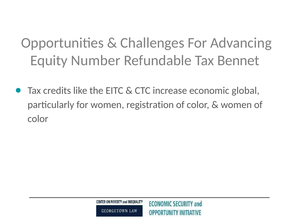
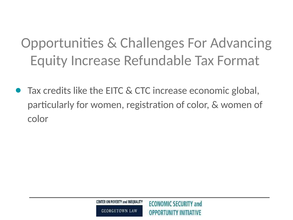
Equity Number: Number -> Increase (96, 60)
Bennet: Bennet -> Format (238, 60)
